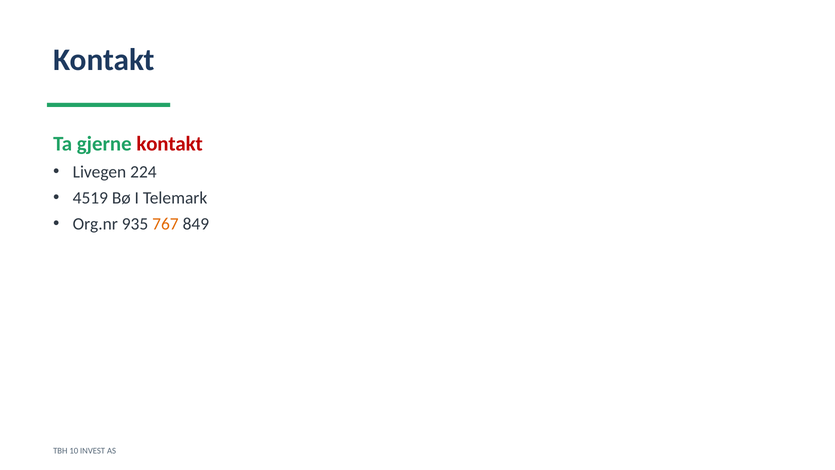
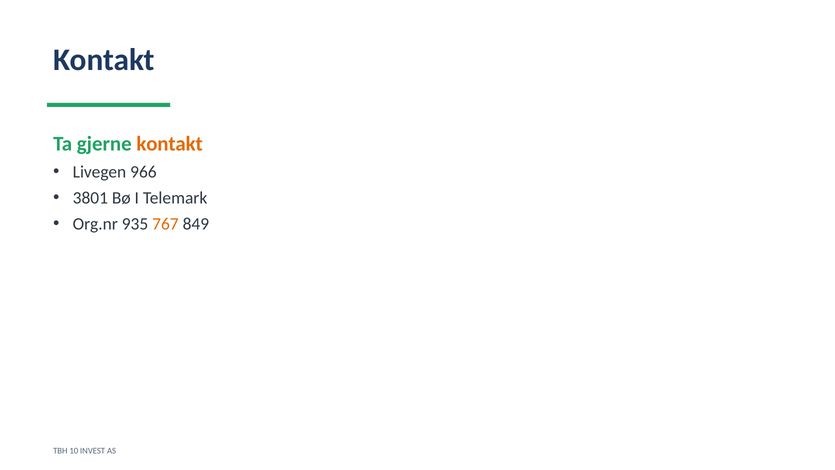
kontakt colour: red -> orange (170, 144)
224: 224 -> 966 (143, 172)
4519: 4519 -> 3801 (90, 198)
